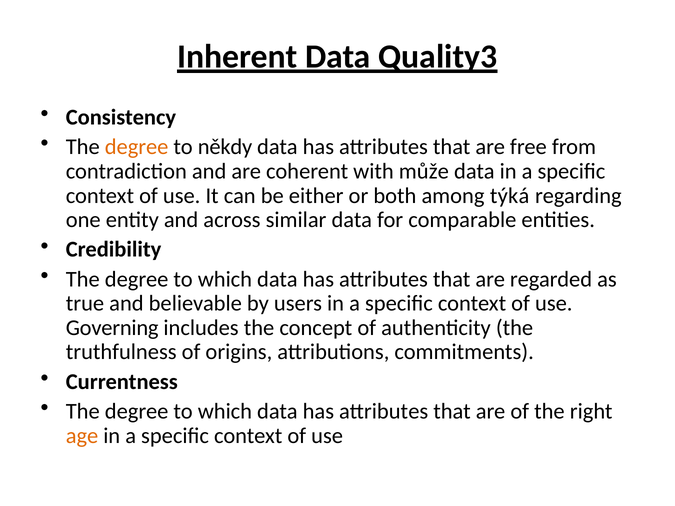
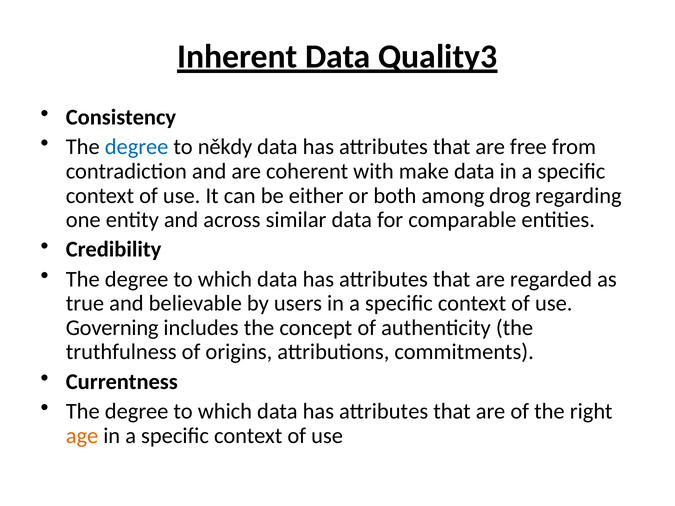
degree colour: orange -> blue (137, 147)
může: může -> make (424, 171)
týká: týká -> drog (510, 196)
